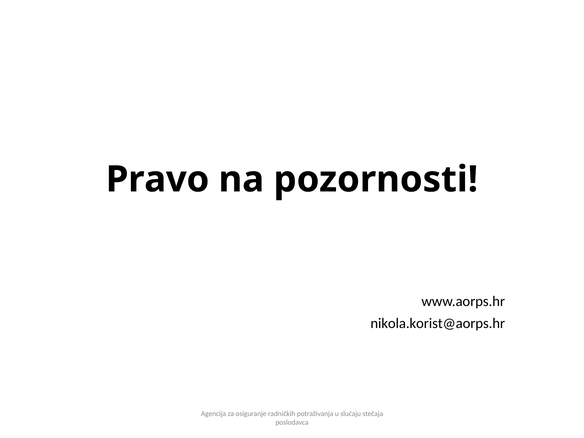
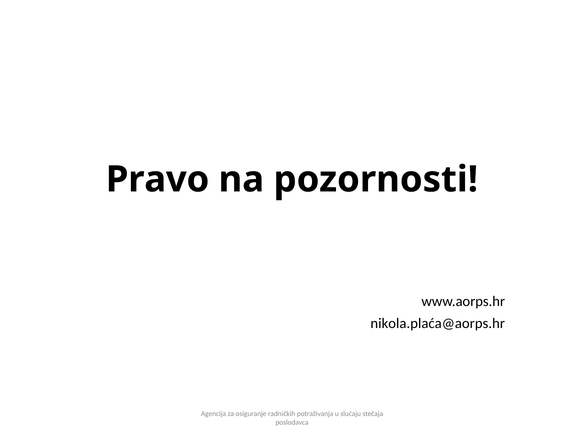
nikola.korist@aorps.hr: nikola.korist@aorps.hr -> nikola.plaća@aorps.hr (438, 323)
